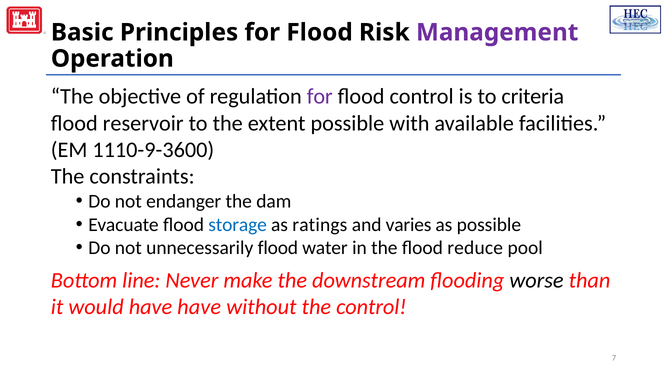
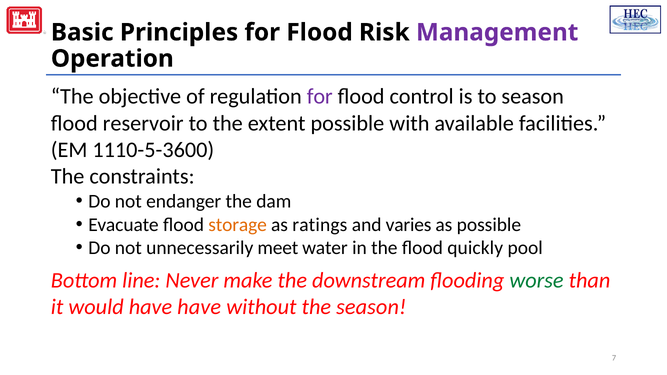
to criteria: criteria -> season (533, 97)
1110-9-3600: 1110-9-3600 -> 1110-5-3600 (153, 150)
storage colour: blue -> orange (238, 225)
unnecessarily flood: flood -> meet (278, 248)
reduce: reduce -> quickly (475, 248)
worse colour: black -> green (536, 280)
the control: control -> season (371, 307)
